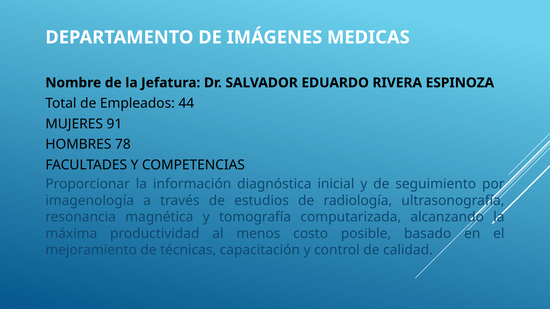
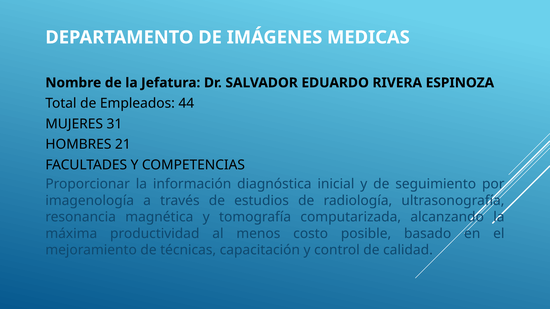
91: 91 -> 31 (114, 124)
78: 78 -> 21 (123, 145)
